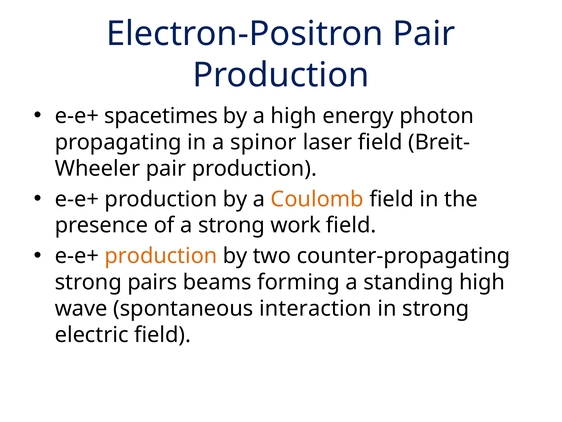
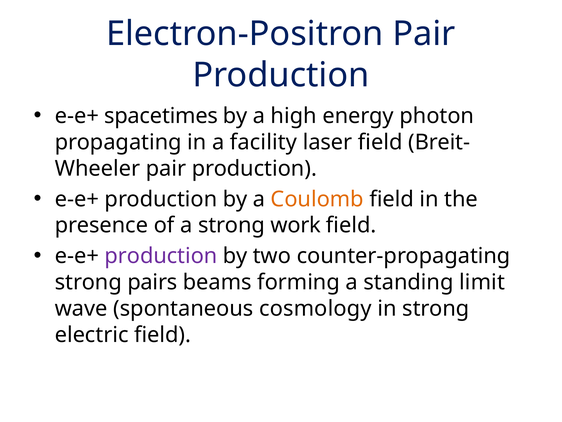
spinor: spinor -> facility (263, 142)
production colour: orange -> purple (161, 256)
standing high: high -> limit (482, 282)
interaction: interaction -> cosmology (315, 308)
